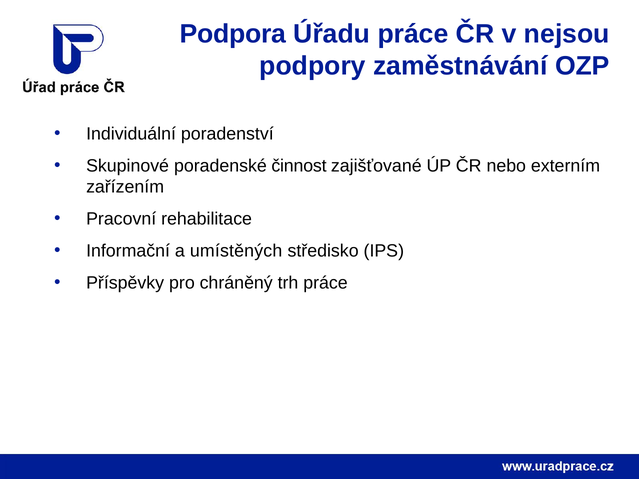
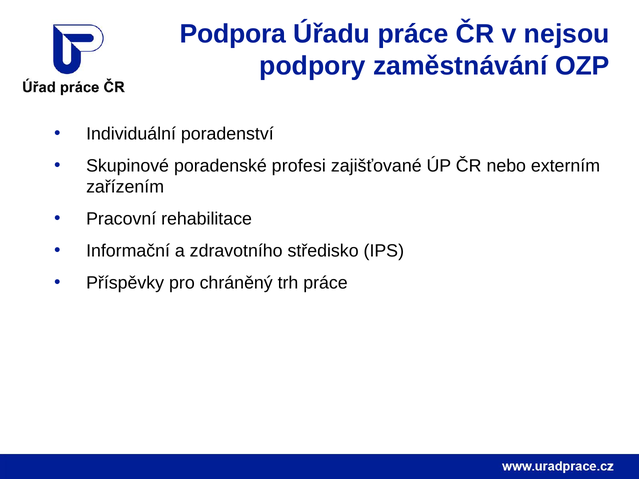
činnost: činnost -> profesi (299, 166)
umístěných: umístěných -> zdravotního (236, 251)
